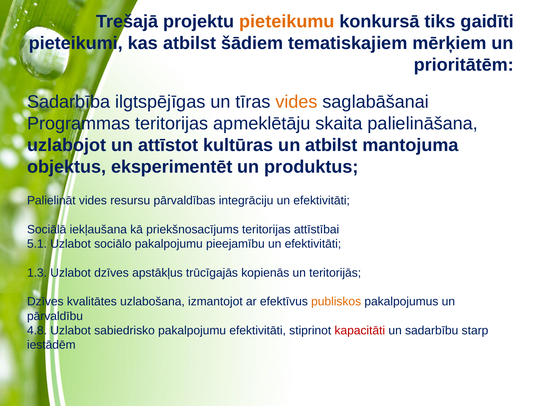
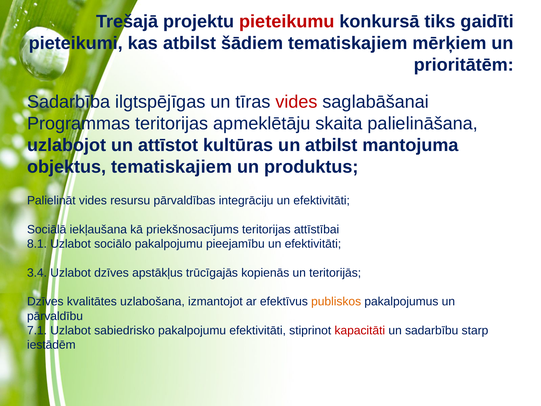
pieteikumu colour: orange -> red (287, 22)
vides colour: orange -> red (297, 102)
objektus eksperimentēt: eksperimentēt -> tematiskajiem (172, 167)
5.1: 5.1 -> 8.1 (37, 244)
1.3: 1.3 -> 3.4 (37, 273)
4.8: 4.8 -> 7.1 (37, 330)
